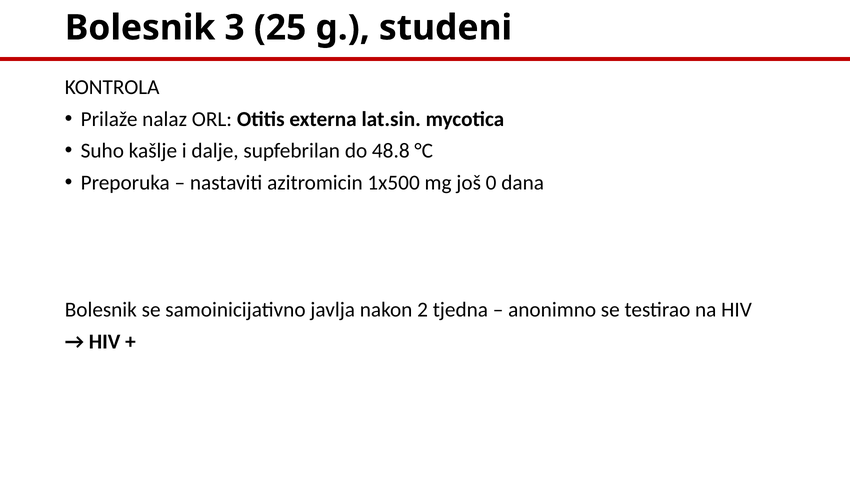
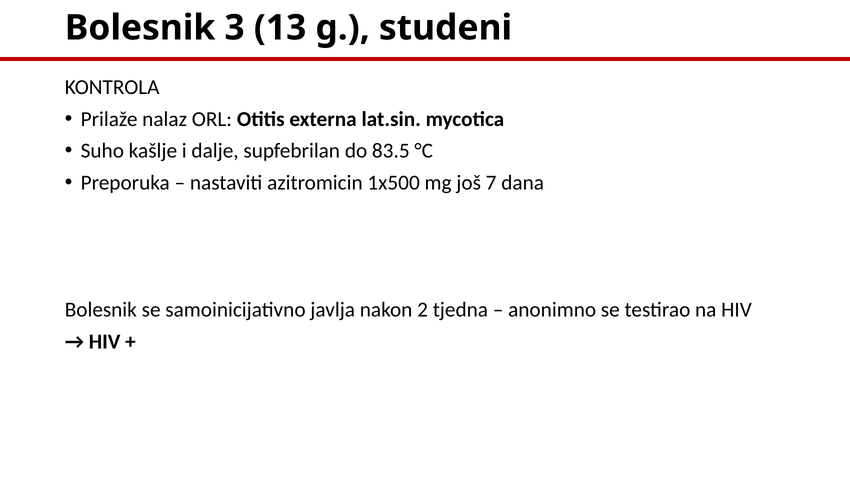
25: 25 -> 13 (280, 28)
48.8: 48.8 -> 83.5 (391, 151)
0: 0 -> 7 (491, 183)
